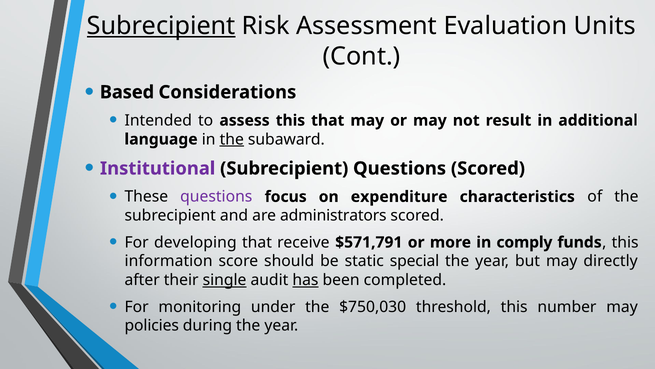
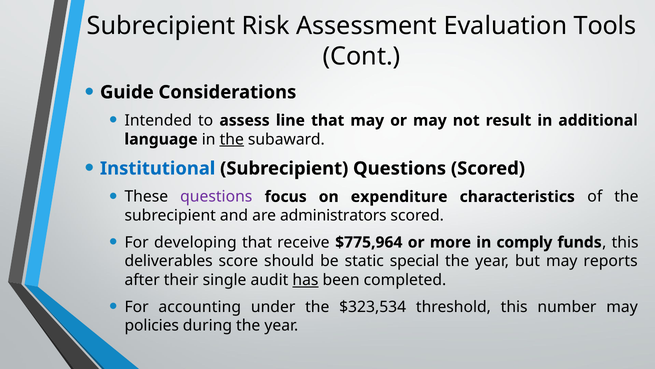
Subrecipient underline: present -> none (161, 26)
Units: Units -> Tools (605, 26)
Based: Based -> Guide (127, 92)
assess this: this -> line (290, 120)
Institutional colour: purple -> blue (158, 168)
$571,791: $571,791 -> $775,964 (369, 242)
information: information -> deliverables (169, 261)
directly: directly -> reports (611, 261)
single underline: present -> none (225, 280)
monitoring: monitoring -> accounting (200, 306)
$750,030: $750,030 -> $323,534 (373, 306)
